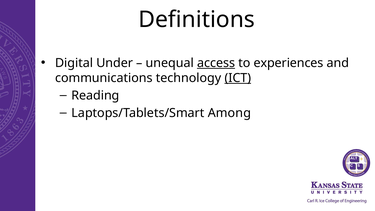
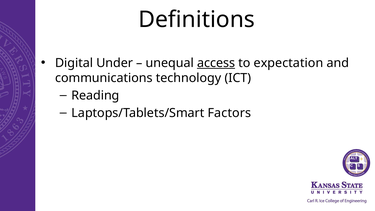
experiences: experiences -> expectation (288, 63)
ICT underline: present -> none (238, 78)
Among: Among -> Factors (229, 113)
